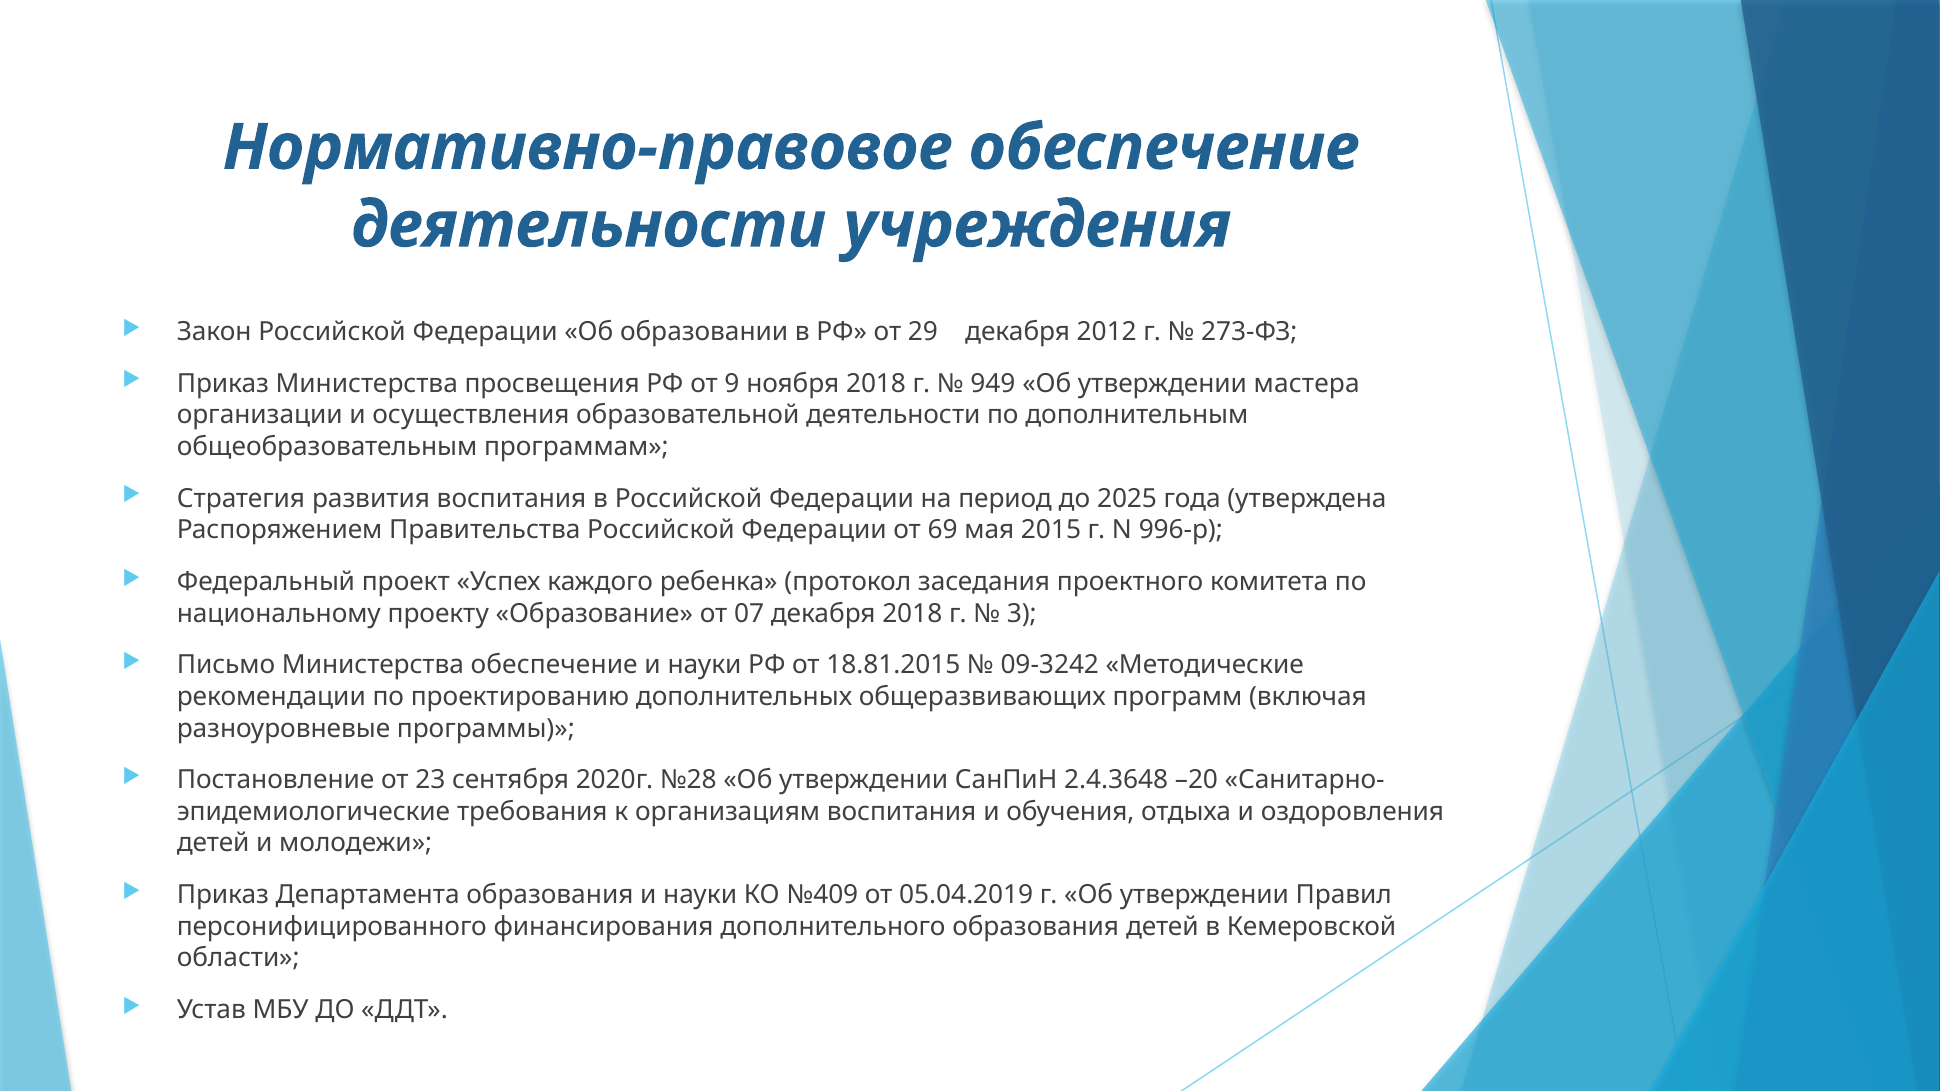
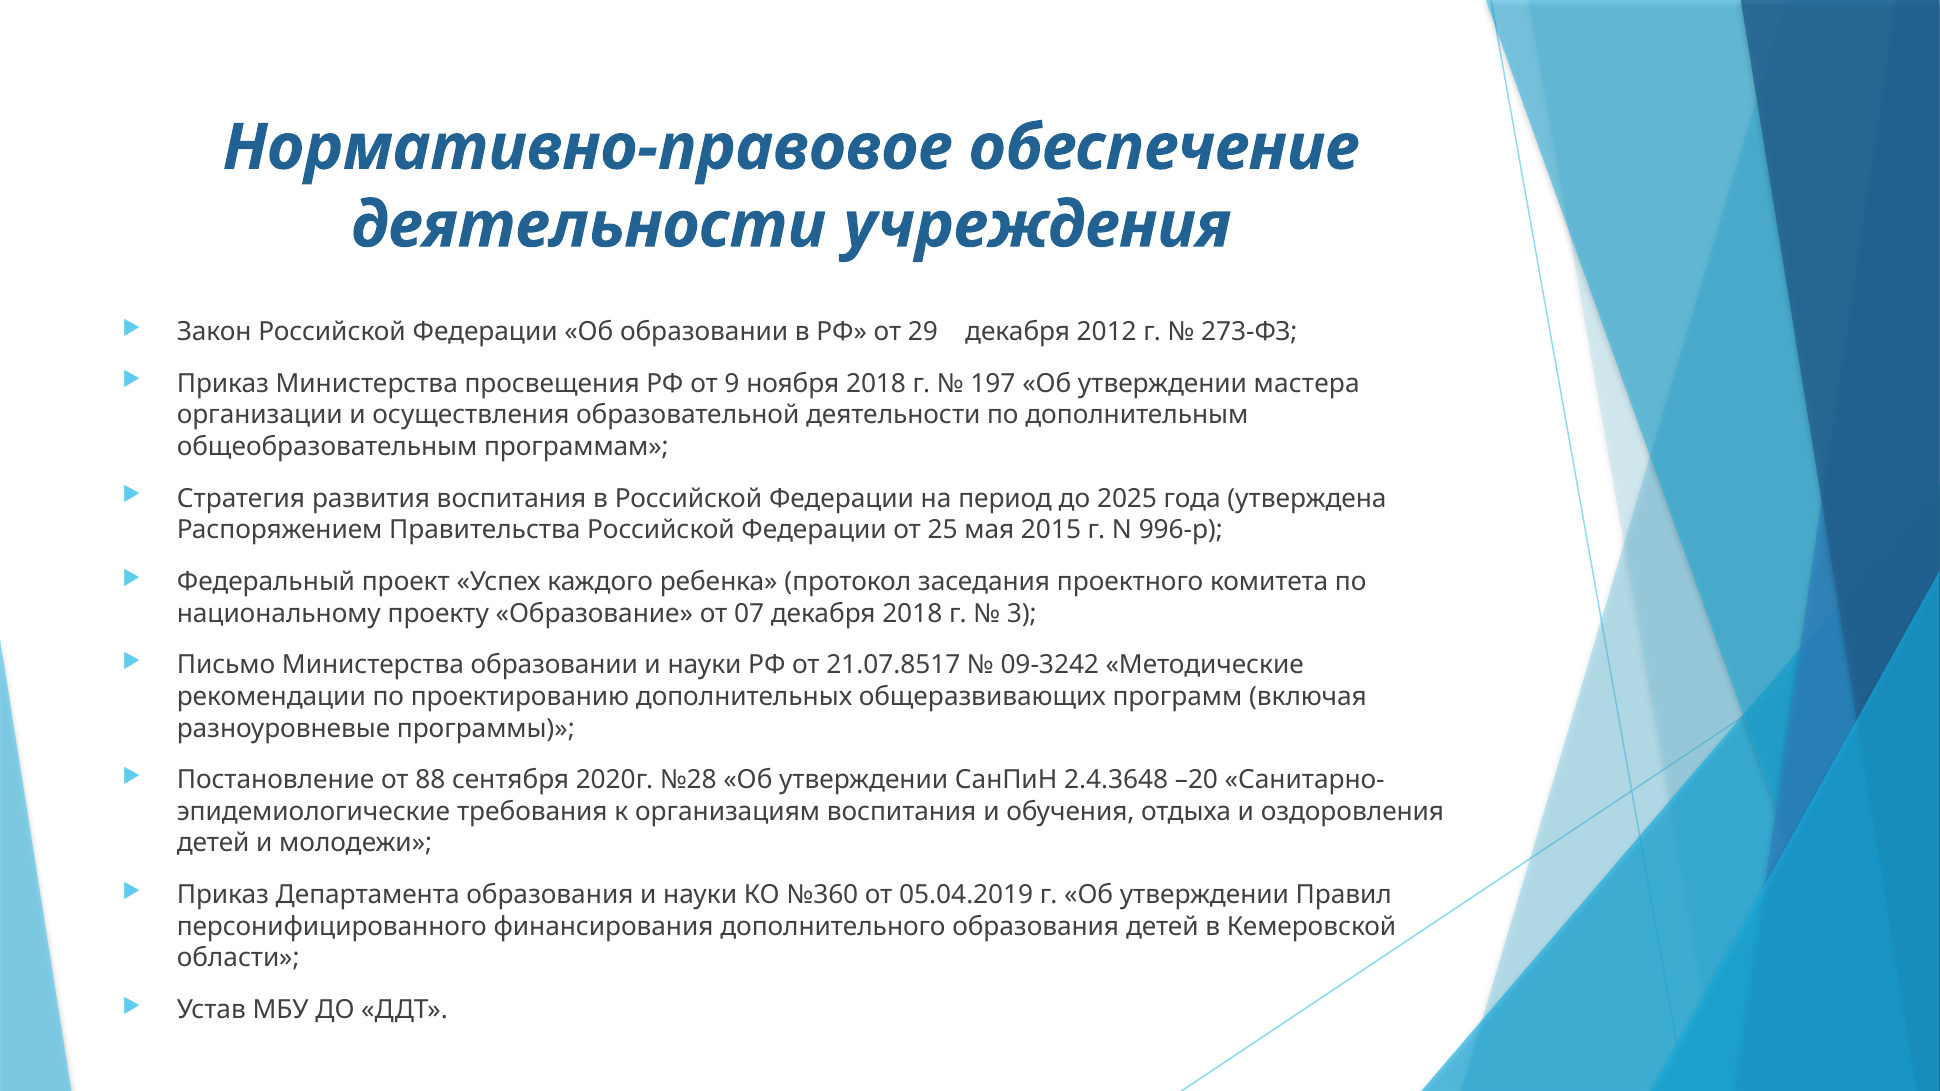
949: 949 -> 197 (993, 384)
69: 69 -> 25 (943, 530)
Министерства обеспечение: обеспечение -> образовании (554, 665)
18.81.2015: 18.81.2015 -> 21.07.8517 (893, 665)
23: 23 -> 88 (430, 780)
№409: №409 -> №360 (822, 895)
